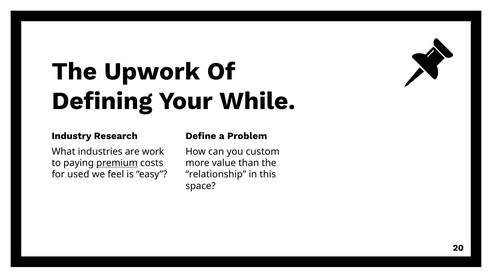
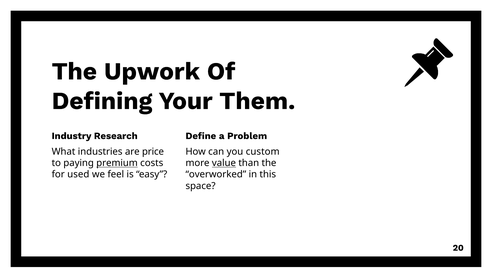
While: While -> Them (257, 101)
work: work -> price (153, 151)
value underline: none -> present (224, 163)
relationship: relationship -> overworked (216, 174)
